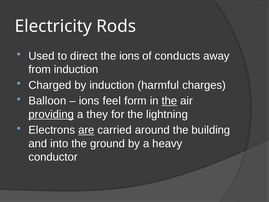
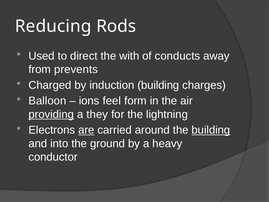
Electricity: Electricity -> Reducing (53, 26)
the ions: ions -> with (129, 56)
from induction: induction -> prevents (76, 69)
induction harmful: harmful -> building (158, 85)
the underline: present -> none (169, 101)
building underline: none -> present (211, 130)
